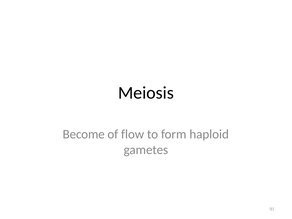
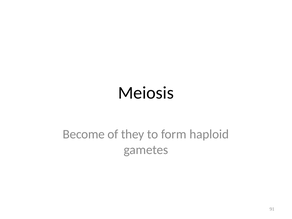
flow: flow -> they (133, 134)
